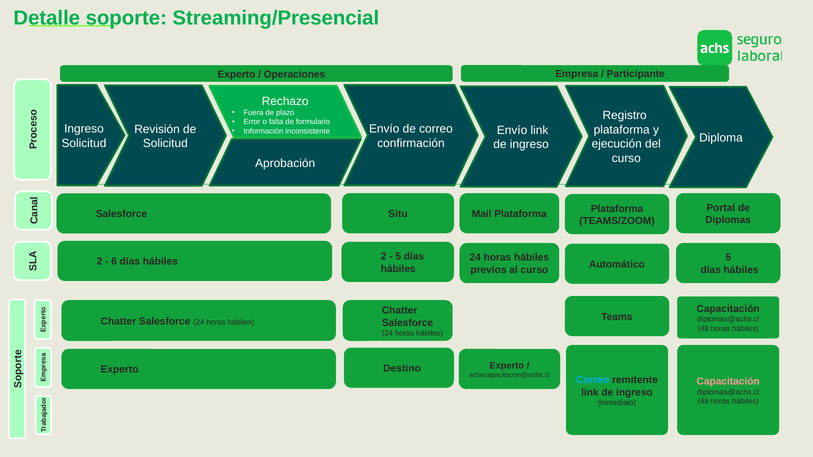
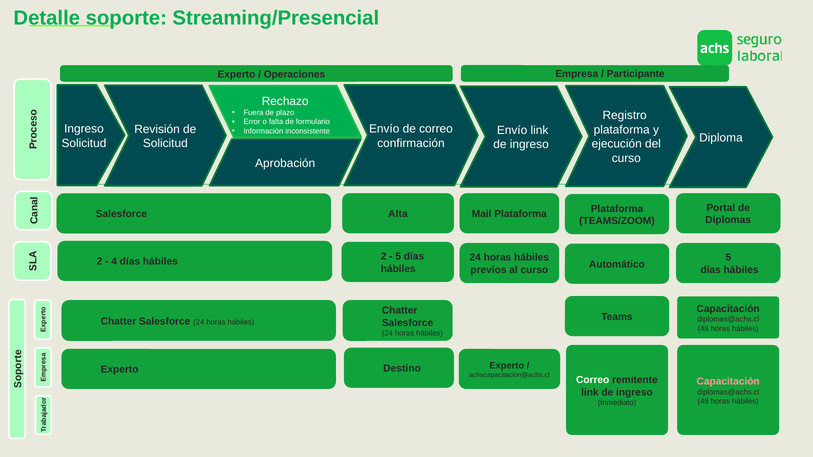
Situ: Situ -> Alta (398, 214)
6: 6 -> 4 (114, 262)
Correo colour: light blue -> white (593, 380)
